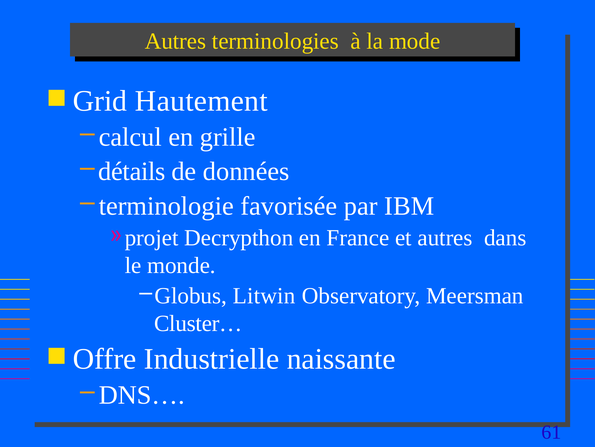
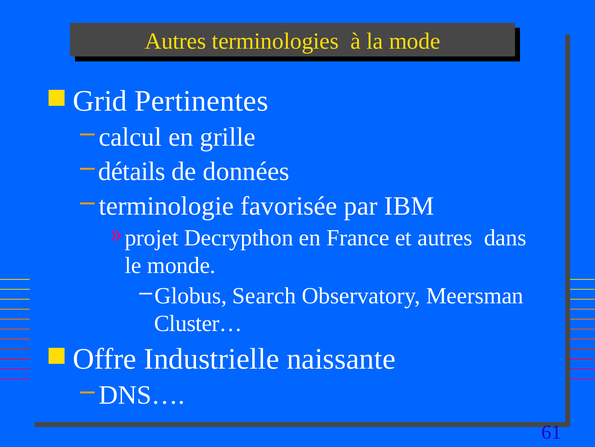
Hautement: Hautement -> Pertinentes (201, 101)
Litwin: Litwin -> Search (264, 295)
